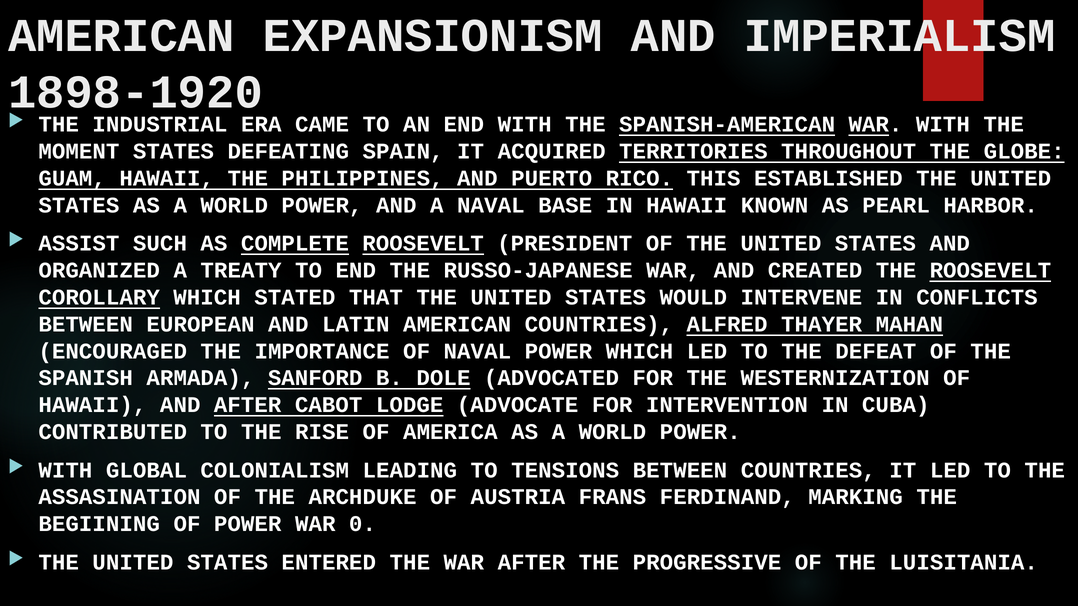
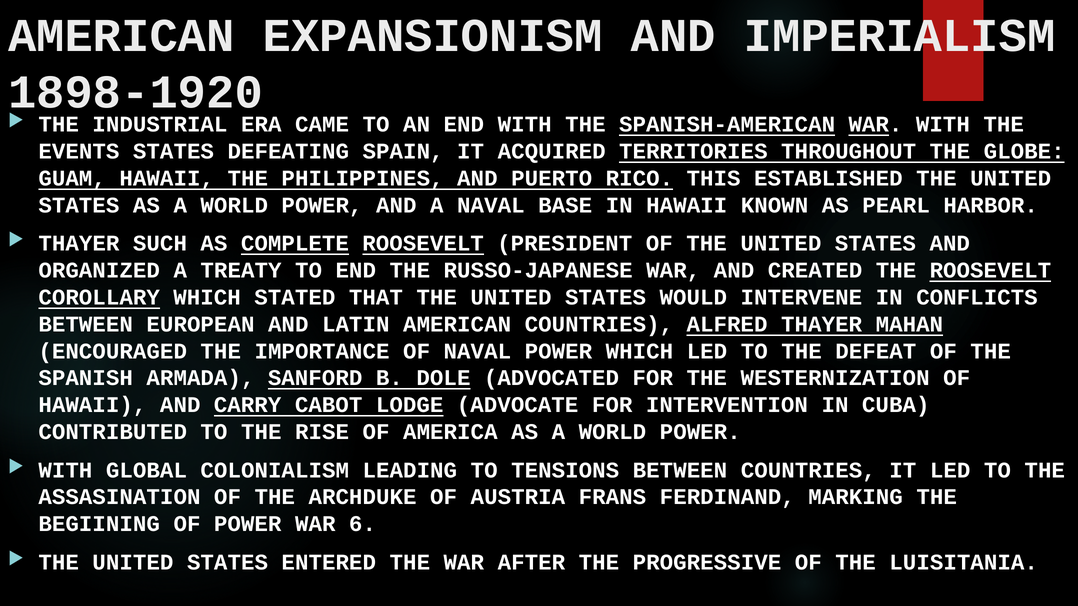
MOMENT: MOMENT -> EVENTS (79, 151)
ASSIST: ASSIST -> THAYER (79, 243)
AND AFTER: AFTER -> CARRY (248, 405)
0: 0 -> 6 (362, 524)
